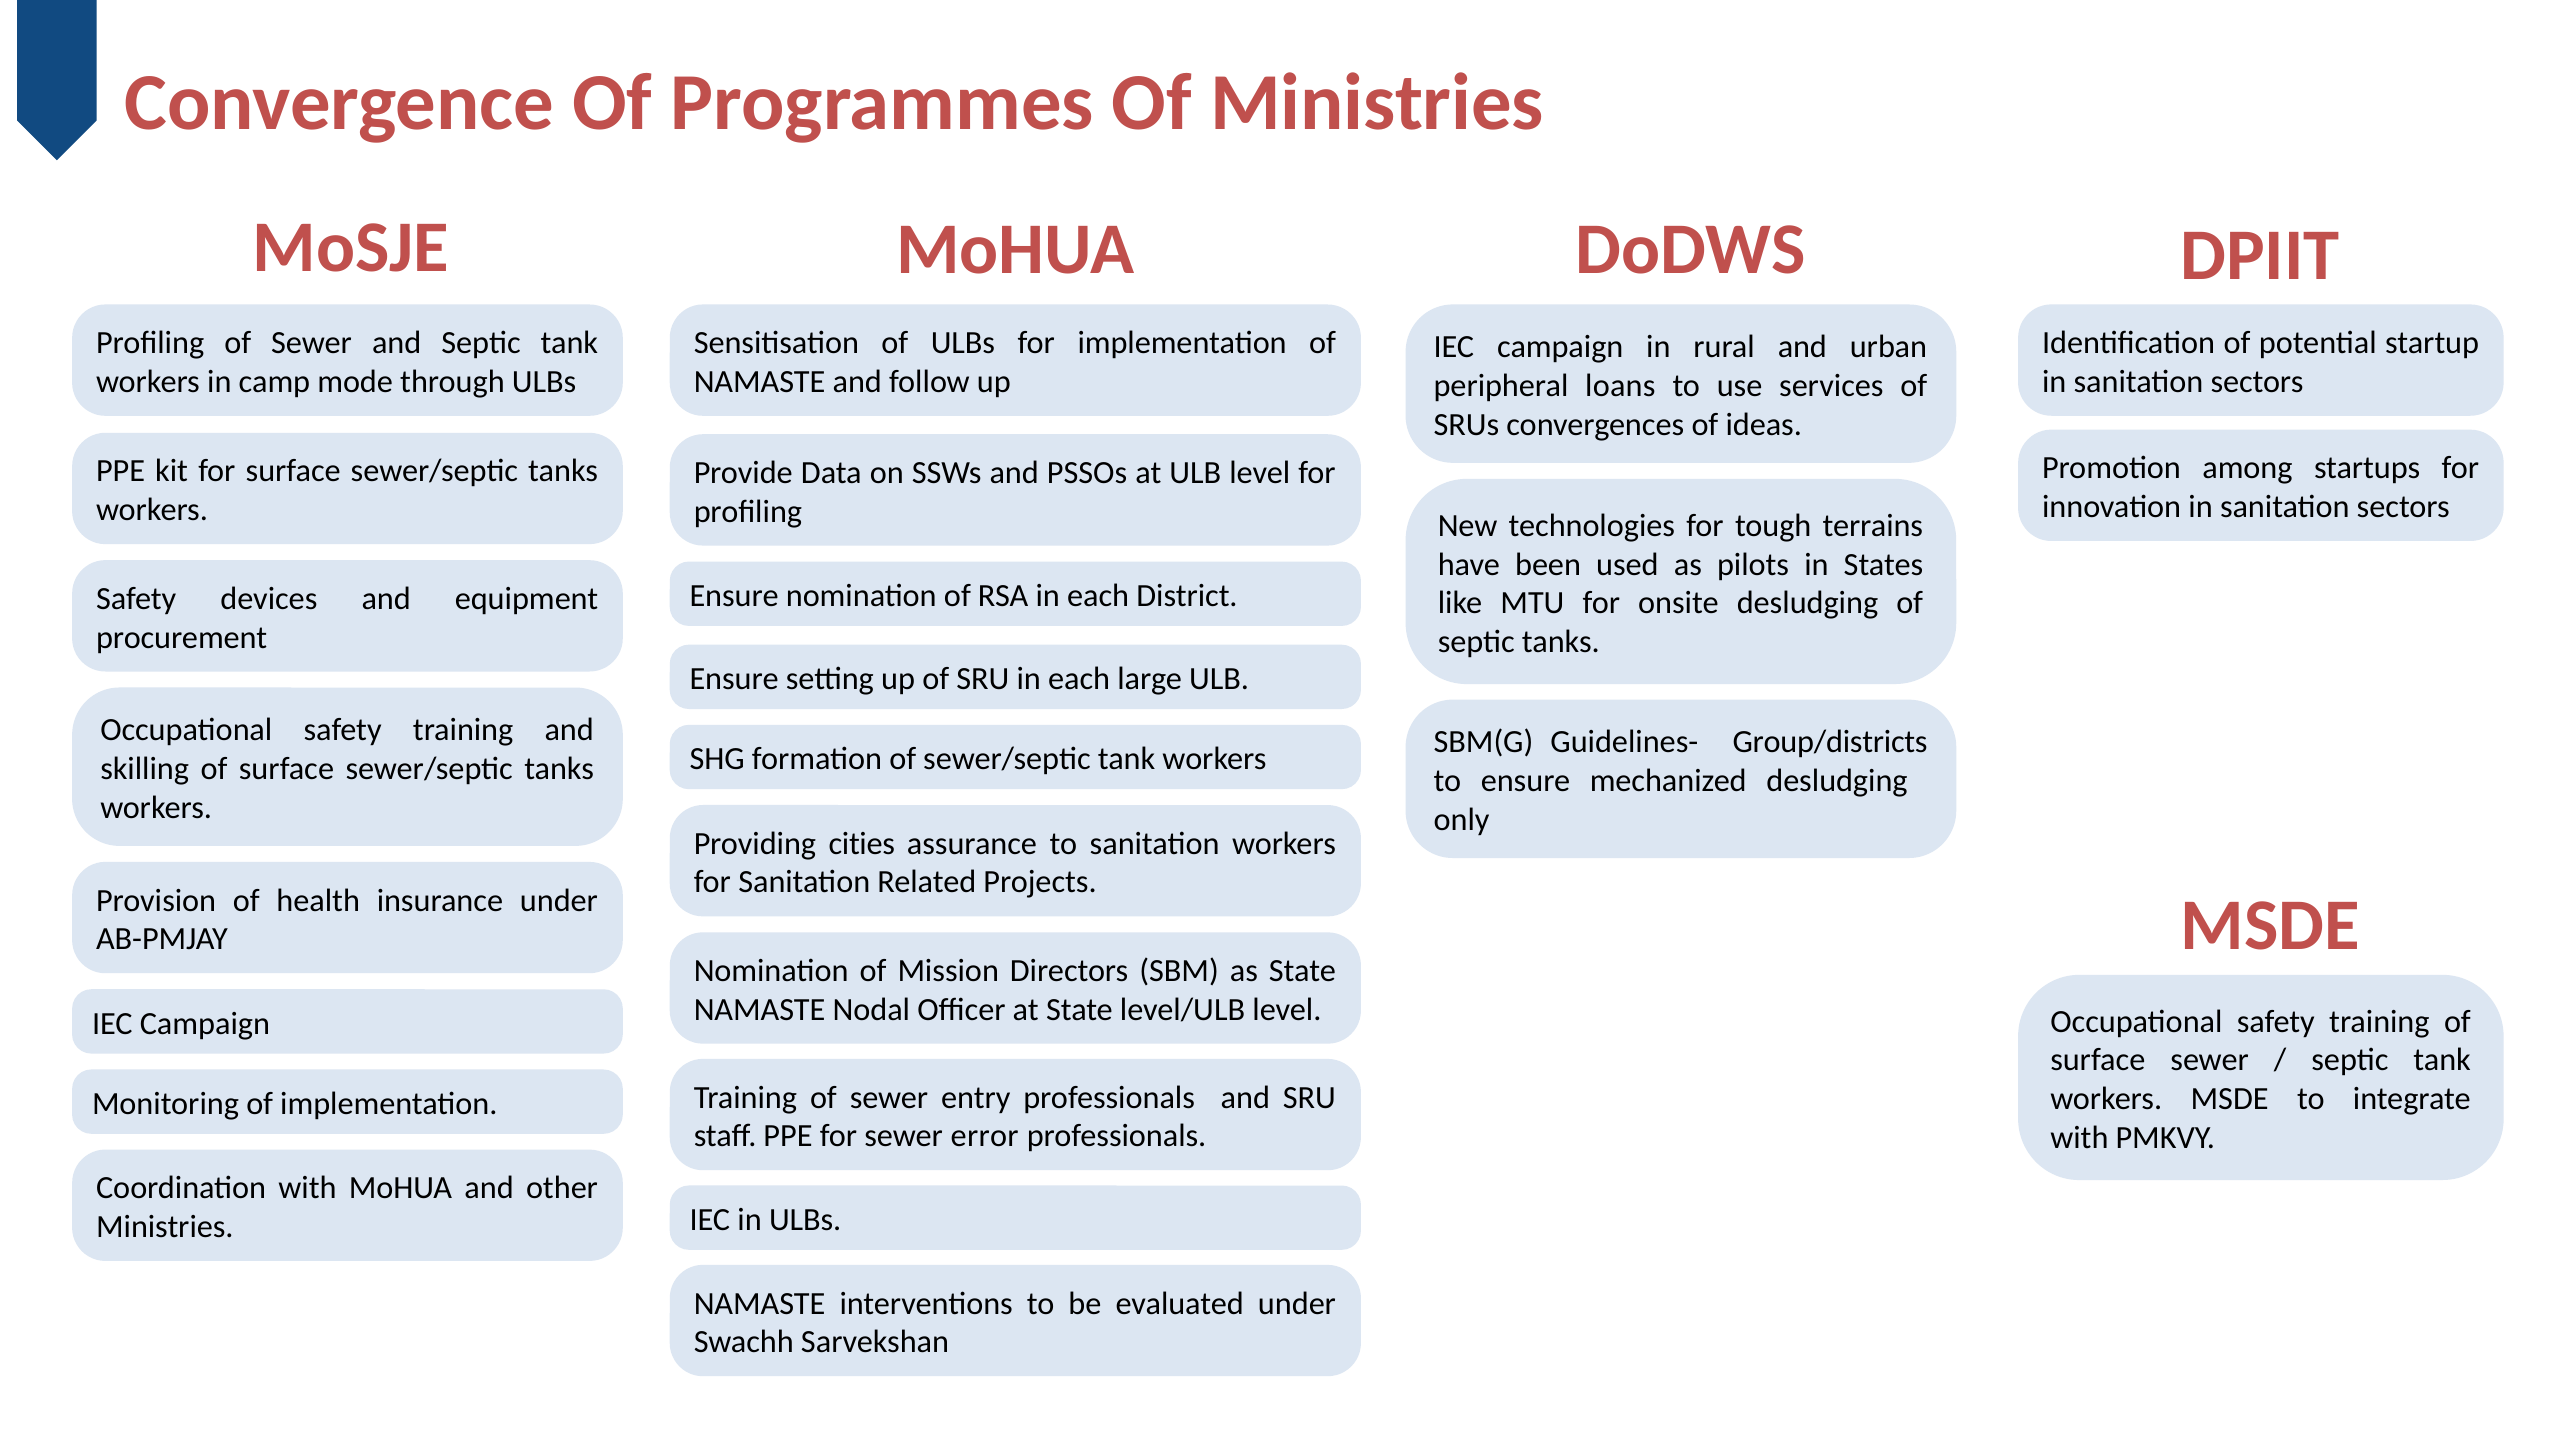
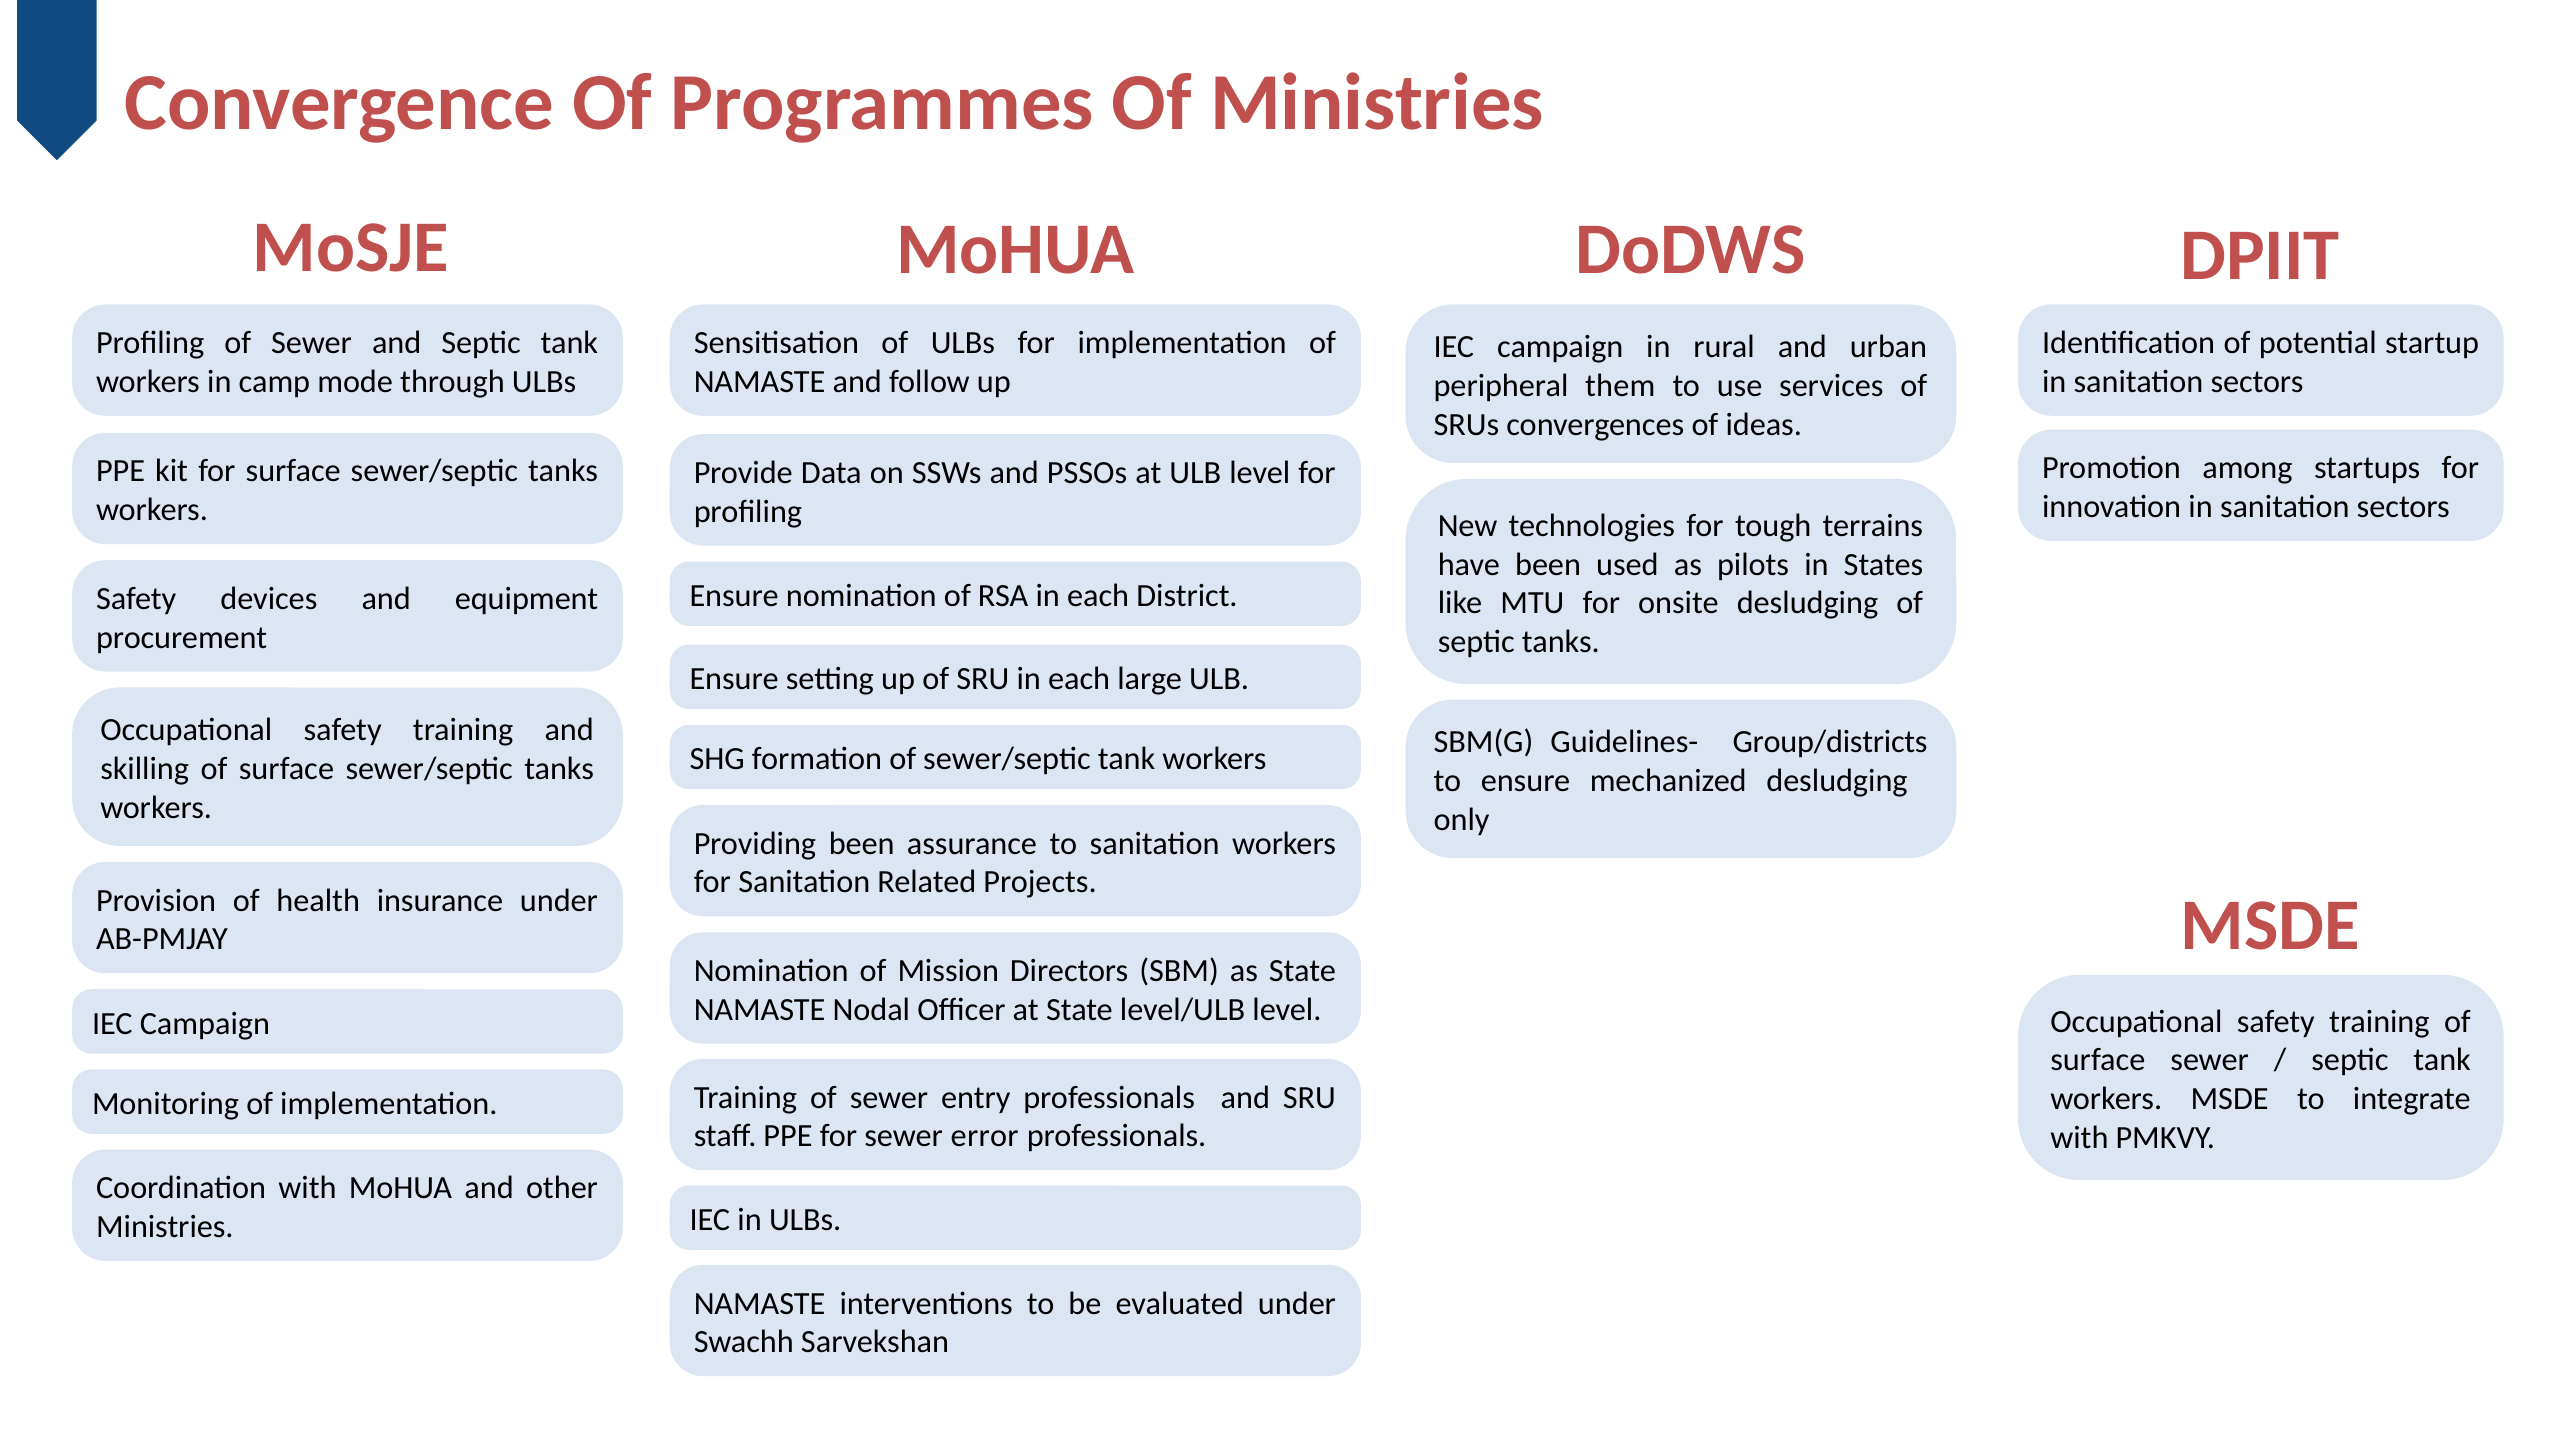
loans: loans -> them (1620, 386)
Providing cities: cities -> been (862, 844)
